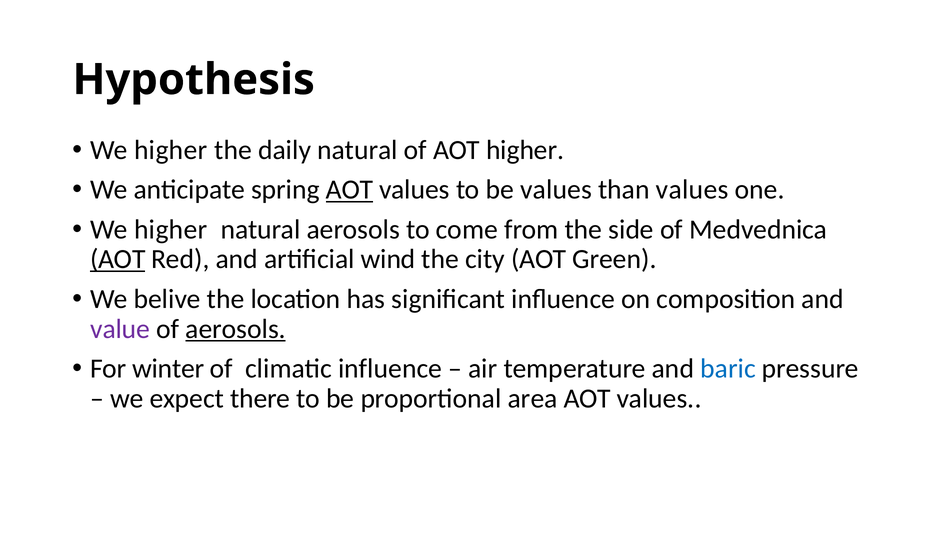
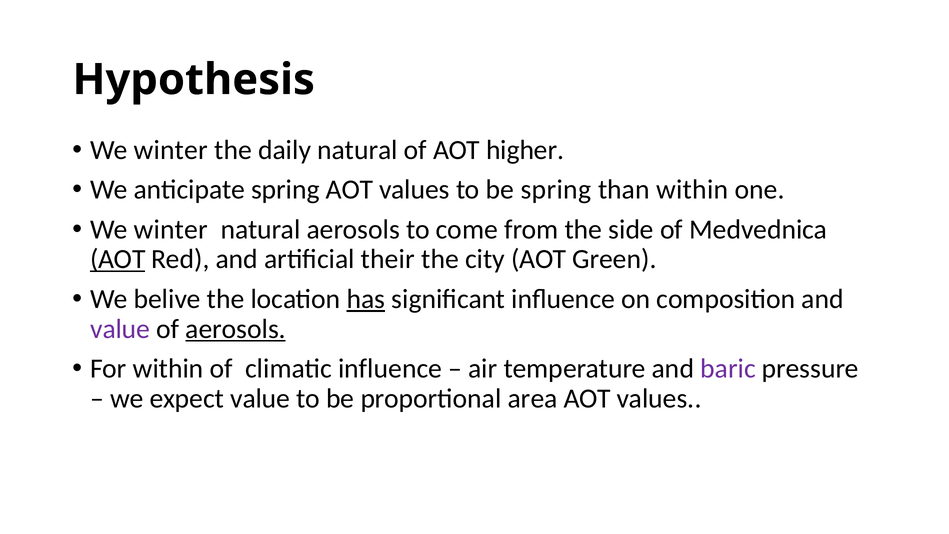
higher: higher -> winter (171, 150)
AOT underline: present -> none (350, 190)
be values: values -> spring (556, 190)
than values: values -> within (692, 190)
higher: higher -> winter (171, 229)
wind: wind -> their (388, 259)
has underline: none -> present (366, 299)
For winter: winter -> within (168, 369)
baric colour: blue -> purple (728, 369)
expect there: there -> value (260, 398)
